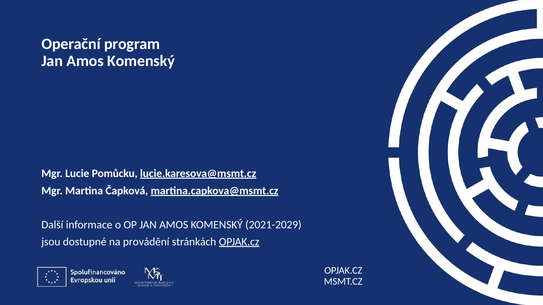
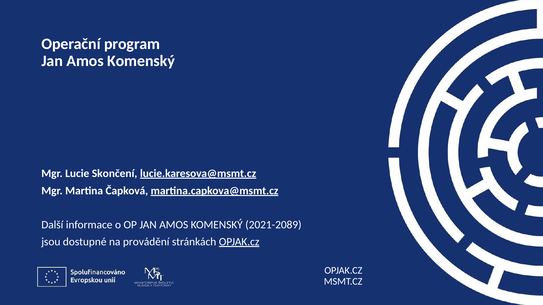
Pomůcku: Pomůcku -> Skončení (115, 174)
2021-2029: 2021-2029 -> 2021-2089 (273, 225)
